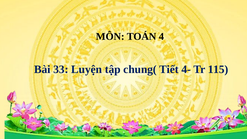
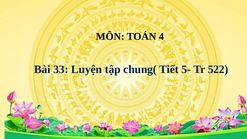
4-: 4- -> 5- (186, 69)
115: 115 -> 522 (218, 69)
